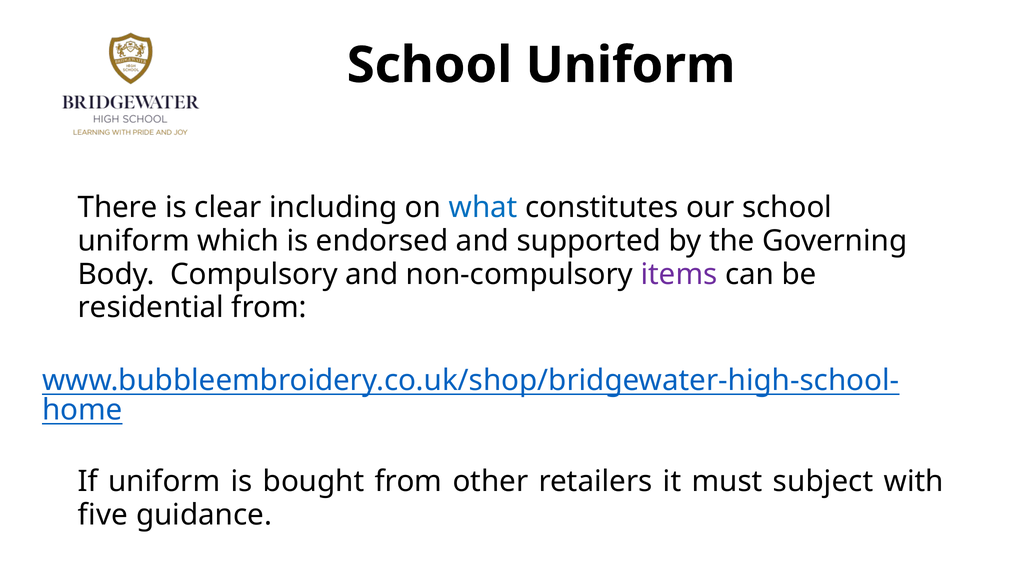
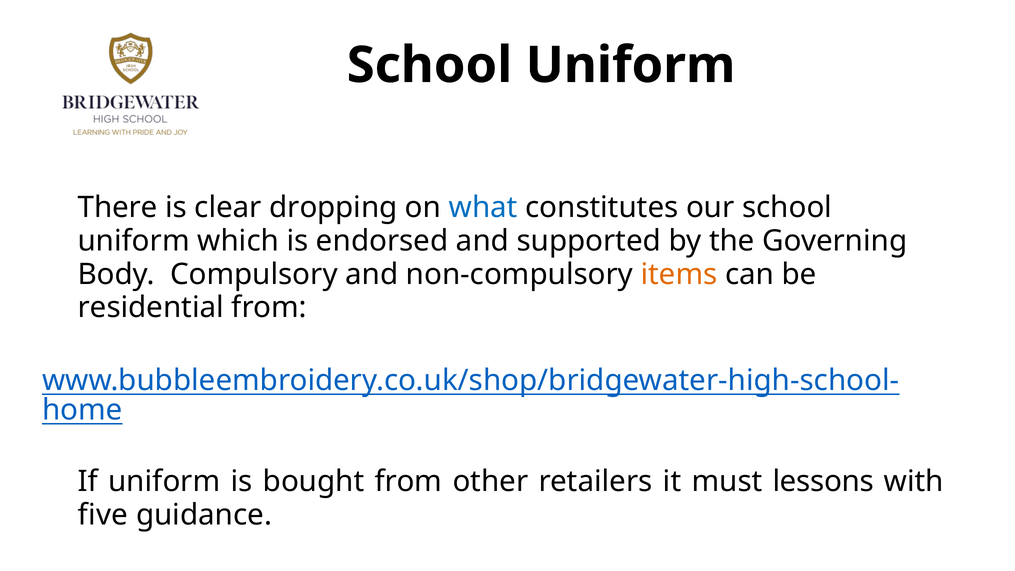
including: including -> dropping (333, 207)
items colour: purple -> orange (679, 274)
subject: subject -> lessons (823, 482)
